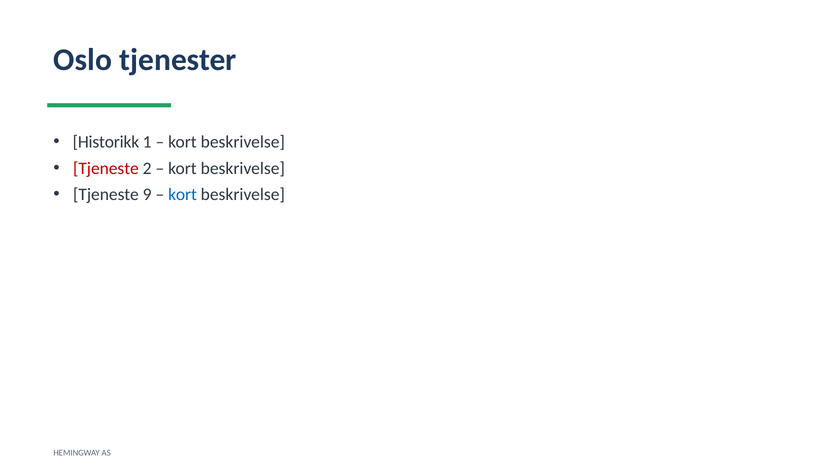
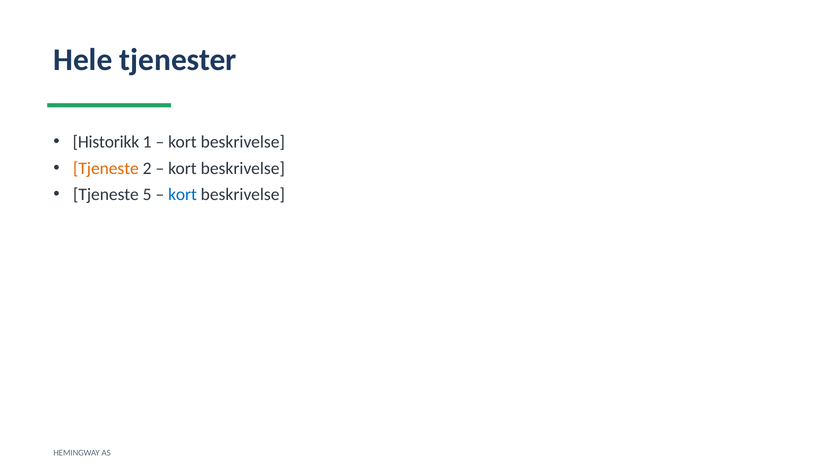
Oslo: Oslo -> Hele (83, 60)
Tjeneste colour: red -> orange (106, 168)
9: 9 -> 5 (147, 195)
